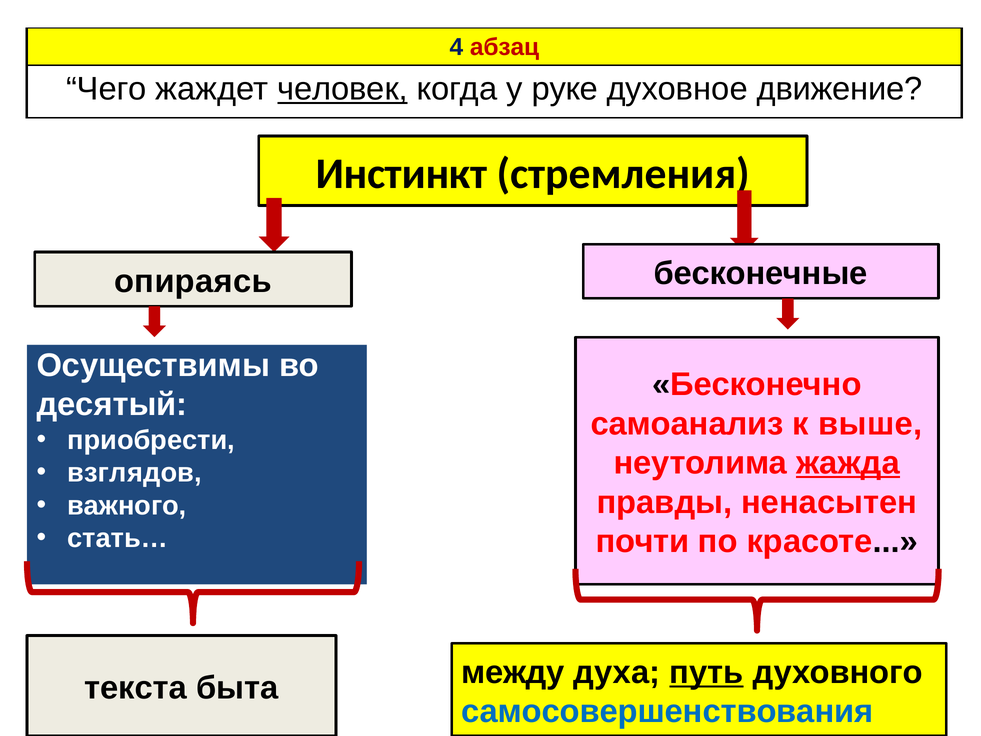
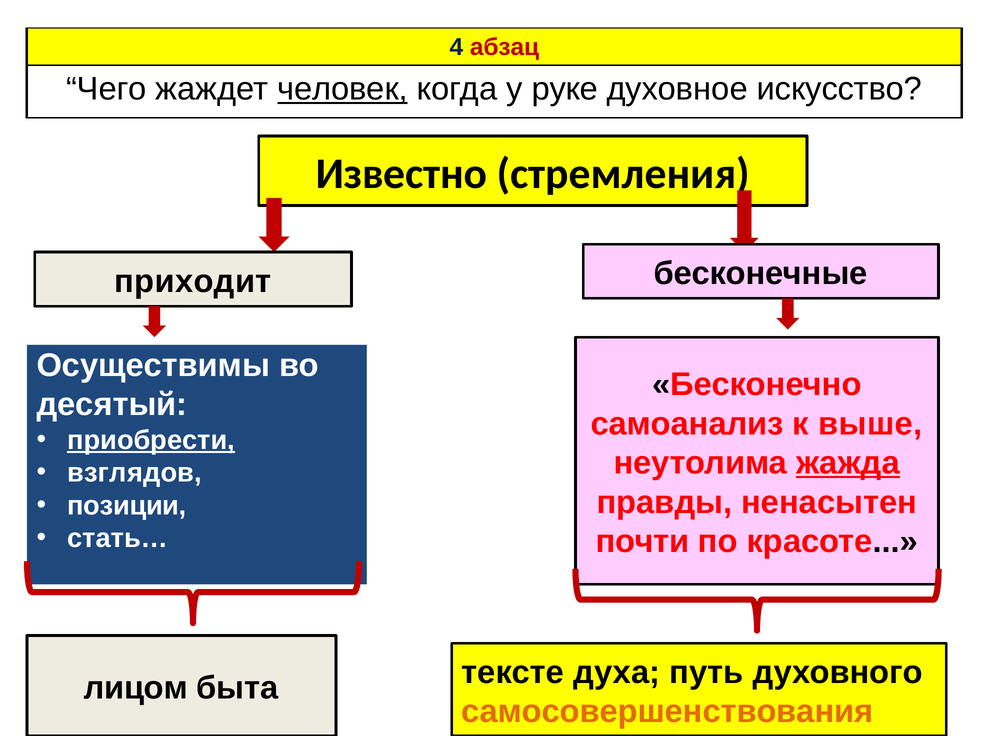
движение: движение -> искусство (840, 89)
Инстинкт: Инстинкт -> Известно (401, 174)
опираясь: опираясь -> приходит (193, 281)
приобрести underline: none -> present (151, 440)
важного: важного -> позиции (127, 506)
между: между -> тексте (513, 672)
путь underline: present -> none (706, 672)
текста: текста -> лицом (136, 688)
самосовершенствования colour: blue -> orange (667, 711)
